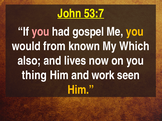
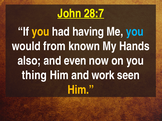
53:7: 53:7 -> 28:7 (94, 13)
you colour: pink -> yellow (40, 32)
gospel: gospel -> having (88, 32)
you colour: yellow -> light blue (135, 32)
Which: Which -> Hands (134, 46)
lives: lives -> even (75, 61)
